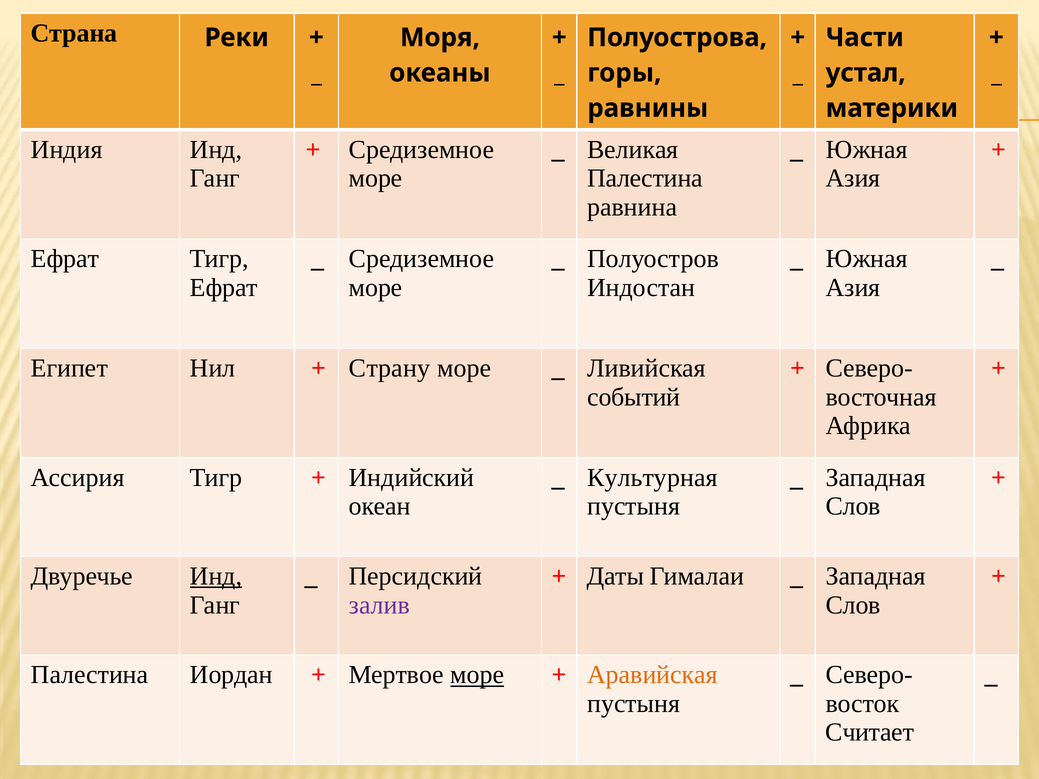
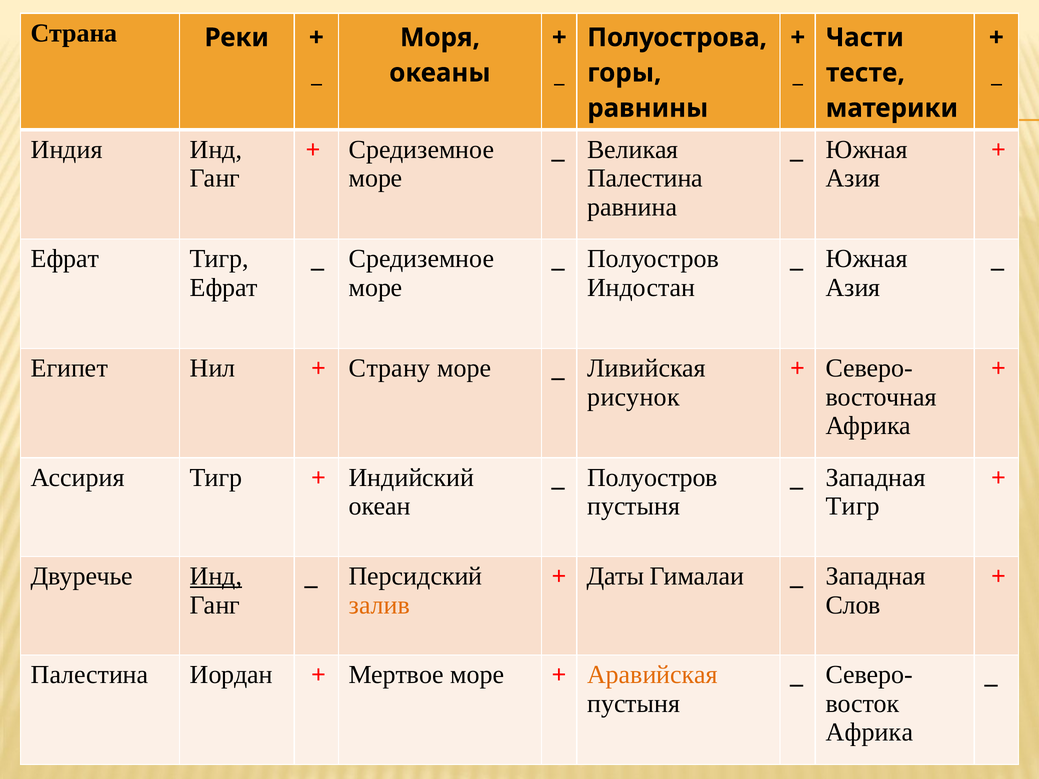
устал: устал -> тесте (865, 73)
событий: событий -> рисунок (634, 397)
Культурная: Культурная -> Полуостров (652, 478)
Слов: Слов -> Тигр (853, 507)
залив colour: purple -> orange (379, 605)
море underline: present -> none (477, 675)
Считает: Считает -> Африка (869, 733)
